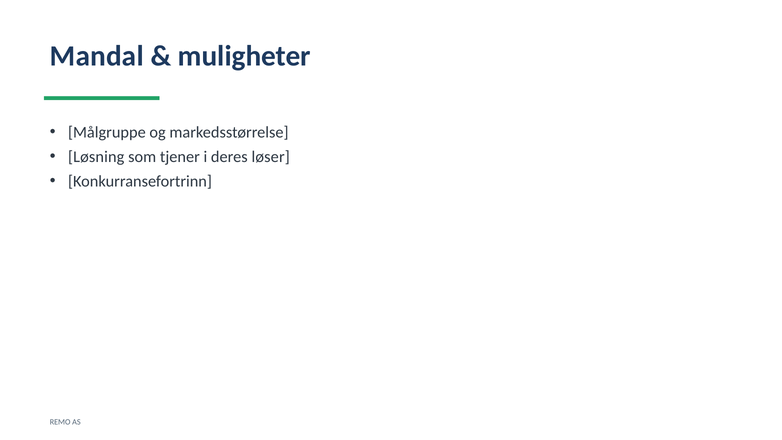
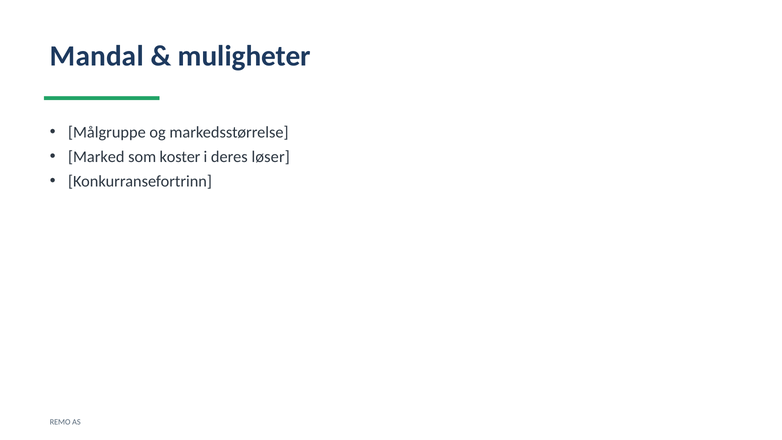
Løsning: Løsning -> Marked (96, 157)
tjener: tjener -> koster (180, 157)
